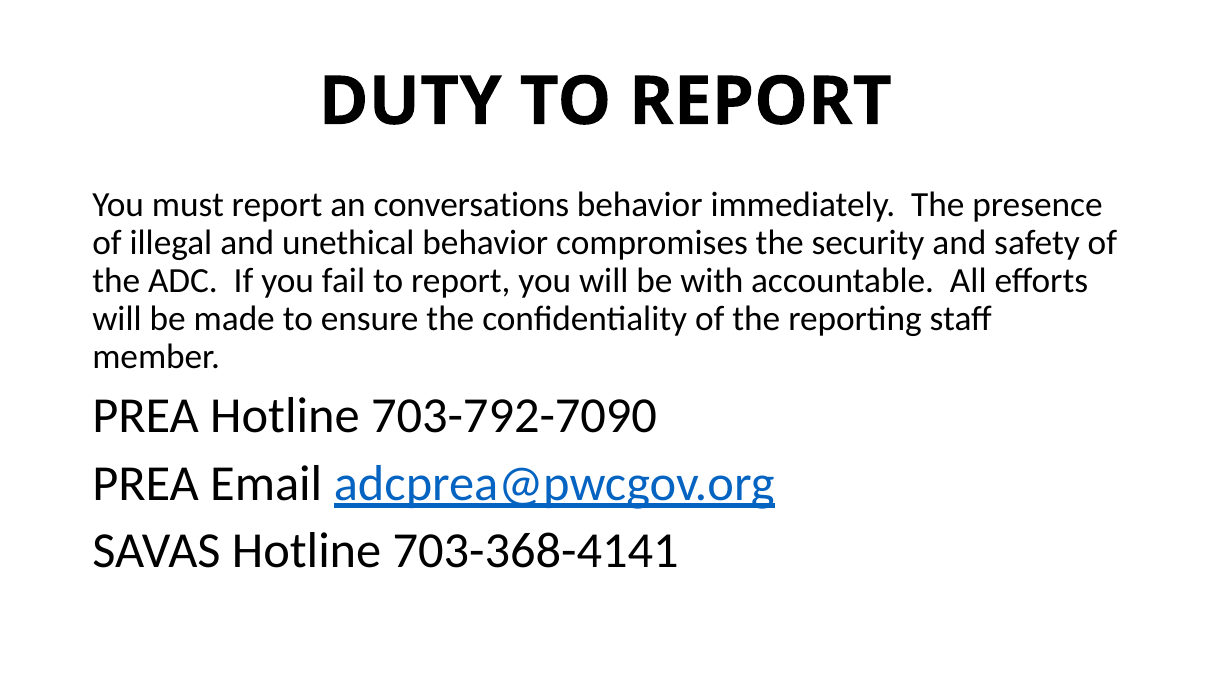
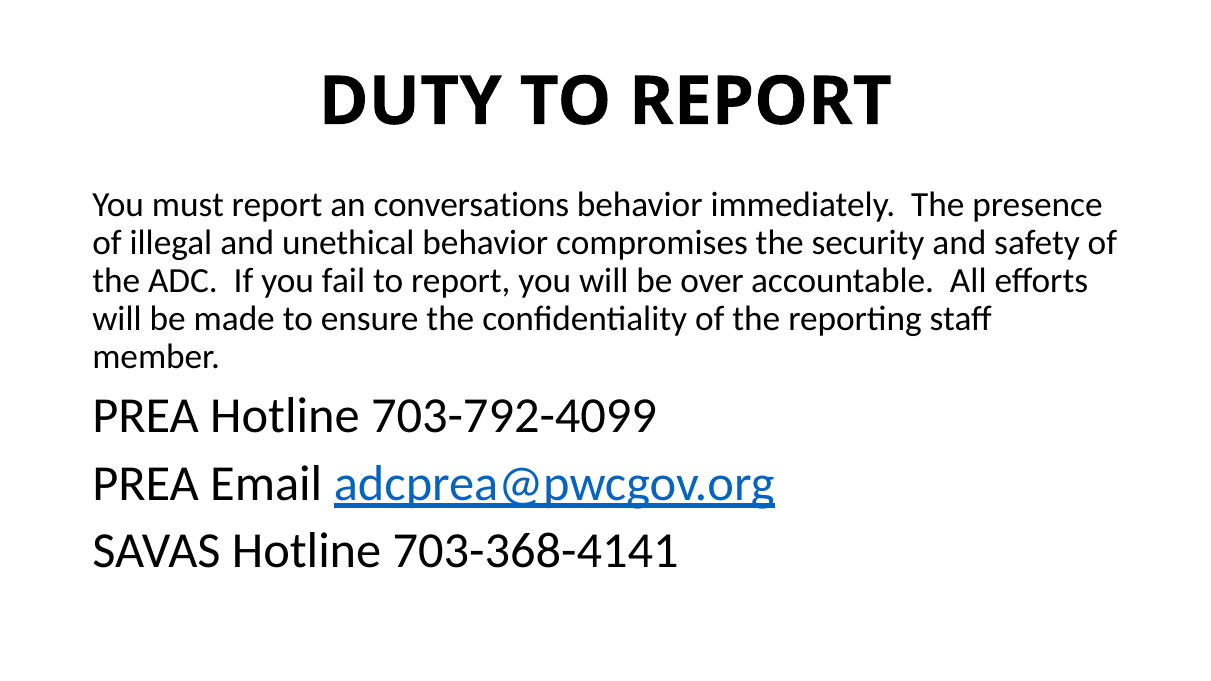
with: with -> over (712, 281)
703-792-7090: 703-792-7090 -> 703-792-4099 (514, 416)
